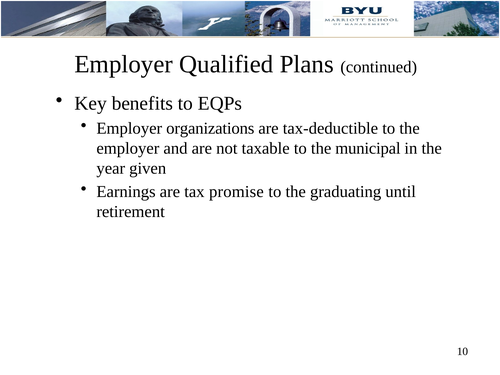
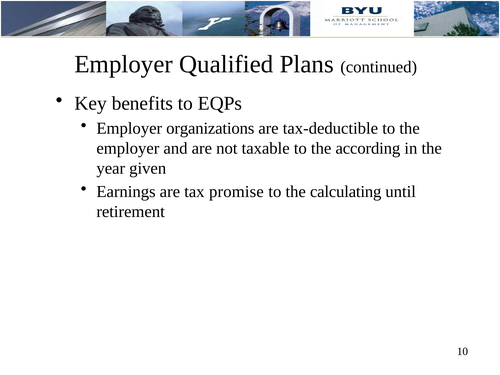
municipal: municipal -> according (368, 148)
graduating: graduating -> calculating (346, 192)
